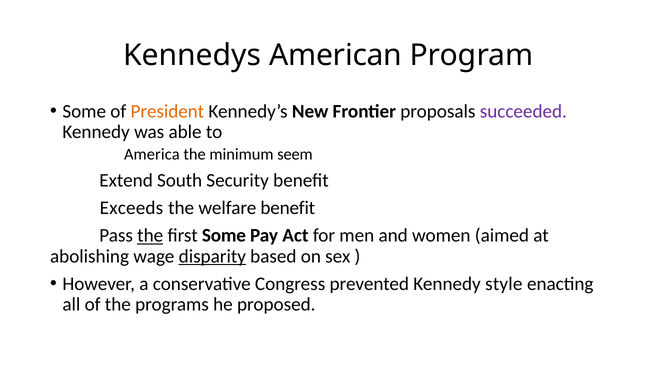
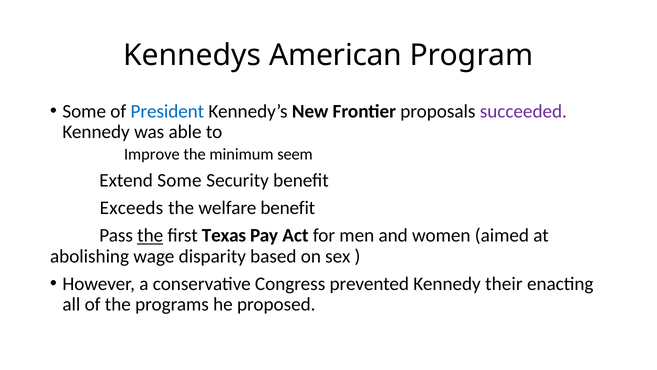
President colour: orange -> blue (167, 111)
America: America -> Improve (152, 154)
Extend South: South -> Some (179, 180)
first Some: Some -> Texas (224, 235)
disparity underline: present -> none (212, 256)
style: style -> their (504, 284)
